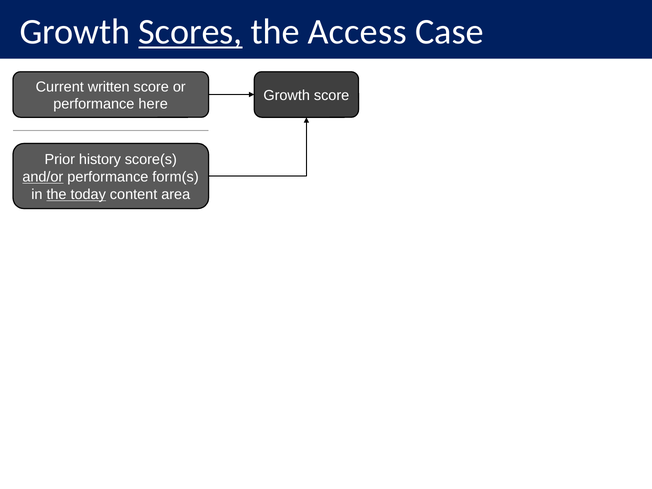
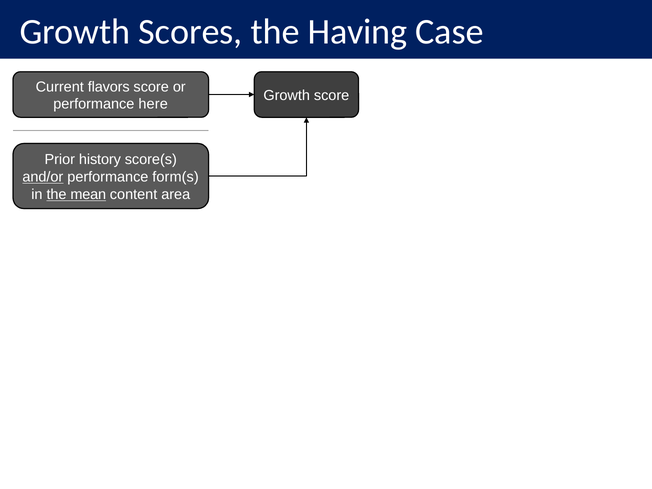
Scores underline: present -> none (190, 32)
Access: Access -> Having (357, 32)
written: written -> flavors (109, 87)
today: today -> mean (88, 194)
